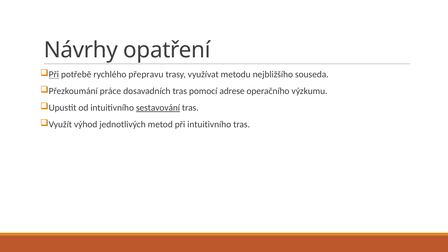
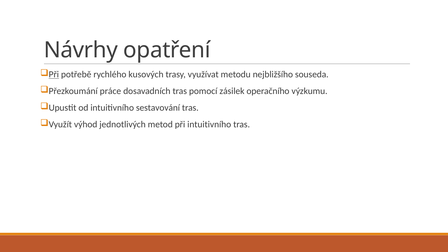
přepravu: přepravu -> kusových (146, 74)
adrese: adrese -> zásilek (232, 91)
sestavování underline: present -> none (158, 108)
